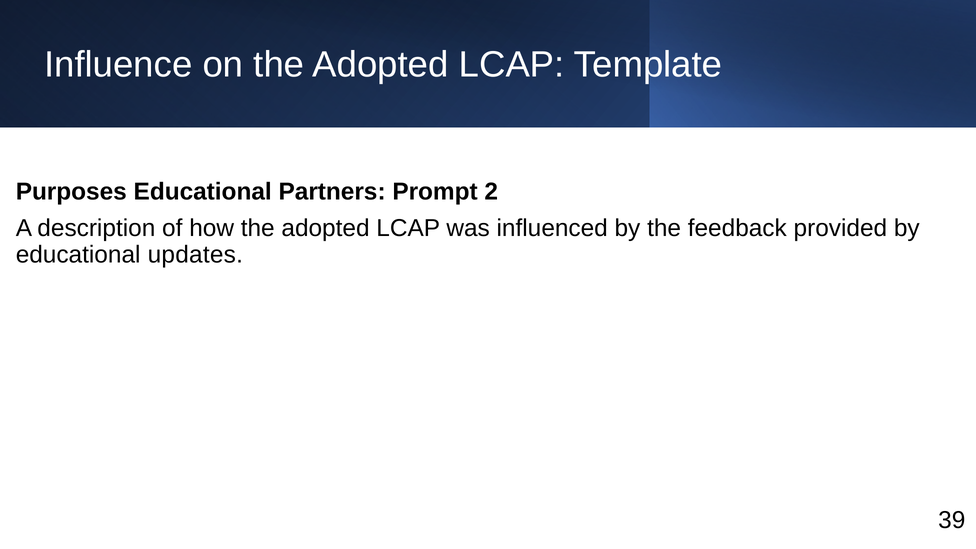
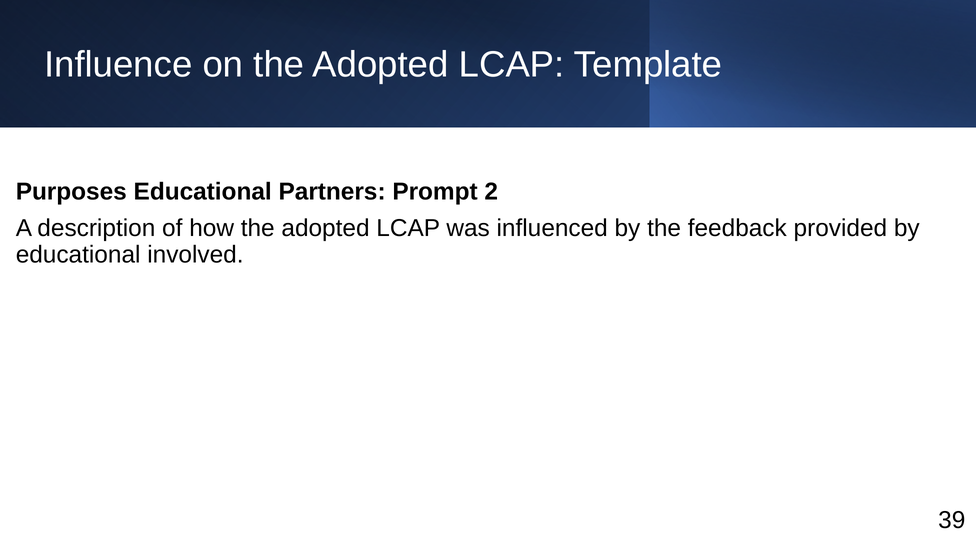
updates: updates -> involved (195, 255)
